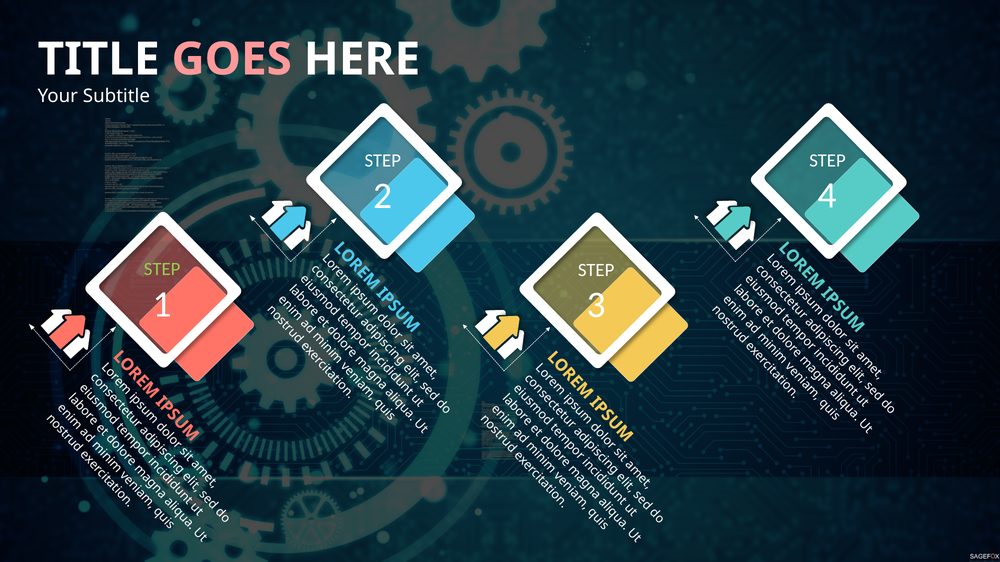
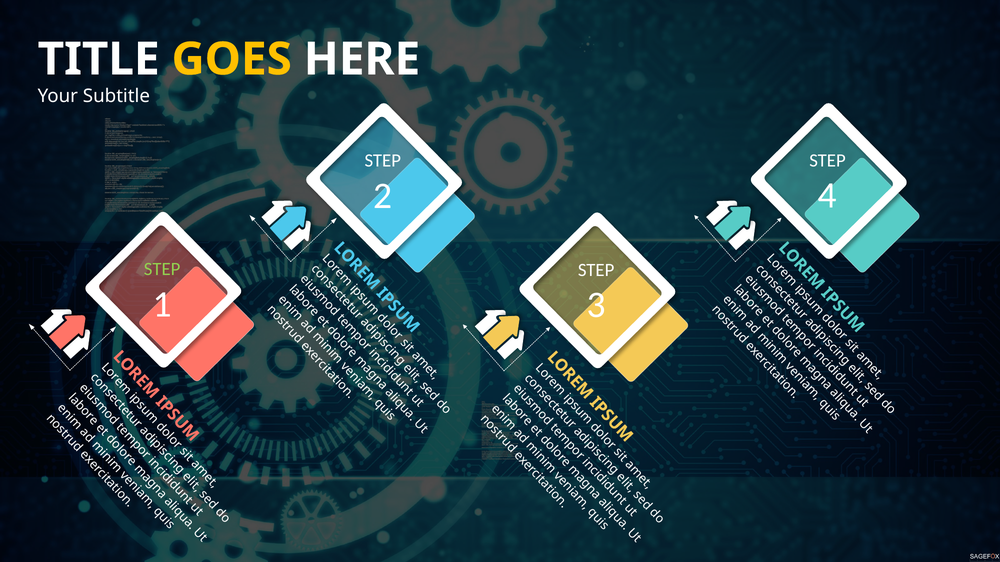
GOES colour: pink -> yellow (232, 59)
